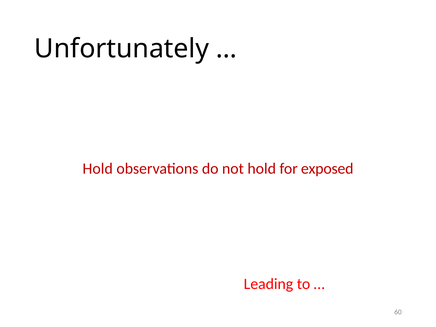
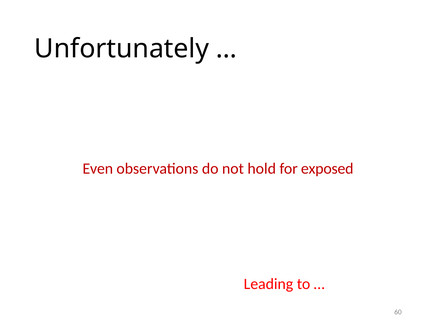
Hold: Hold -> Even (98, 169)
